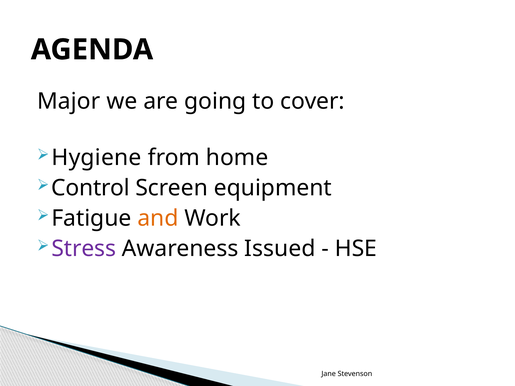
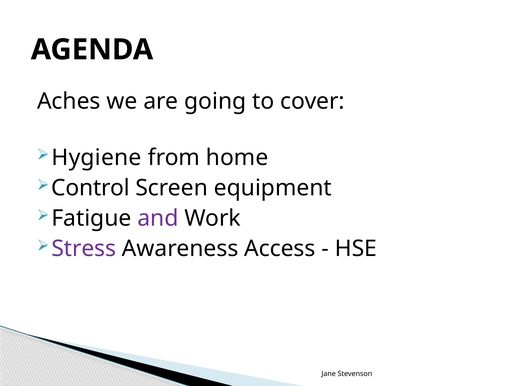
Major: Major -> Aches (69, 101)
and colour: orange -> purple (158, 218)
Issued: Issued -> Access (280, 249)
